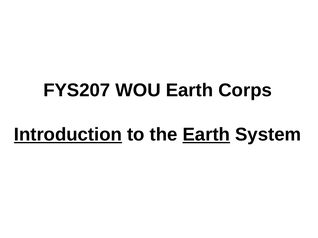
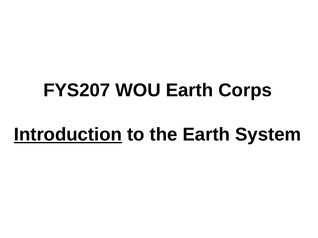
Earth underline: present -> none (206, 135)
